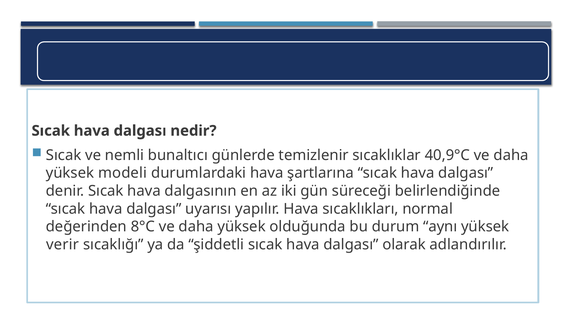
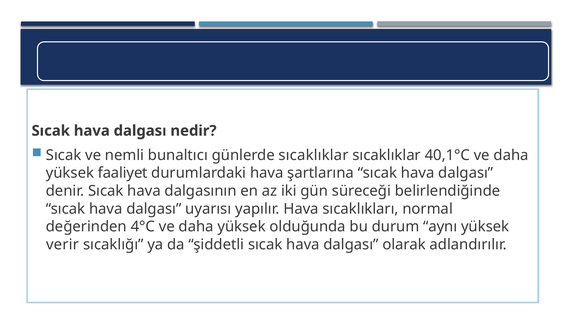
günlerde temizlenir: temizlenir -> sıcaklıklar (314, 155)
40,9°C: 40,9°C -> 40,1°C (447, 155)
modeli: modeli -> faaliyet (123, 173)
8°C: 8°C -> 4°C (143, 226)
